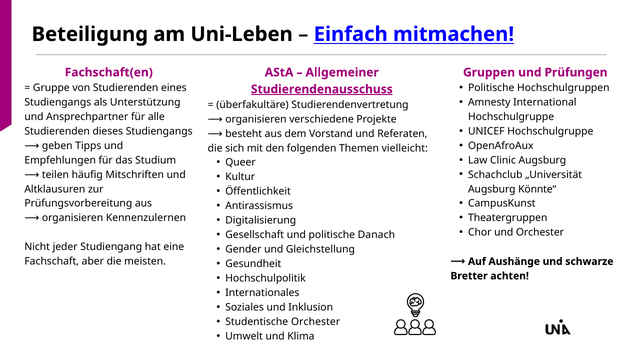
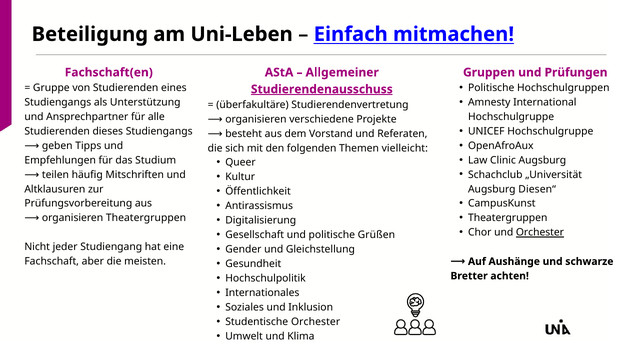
Könnte“: Könnte“ -> Diesen“ (537, 189)
organisieren Kennenzulernen: Kennenzulernen -> Theatergruppen (146, 218)
Orchester underline: none -> present (540, 232)
Danach: Danach -> Grüßen (376, 235)
